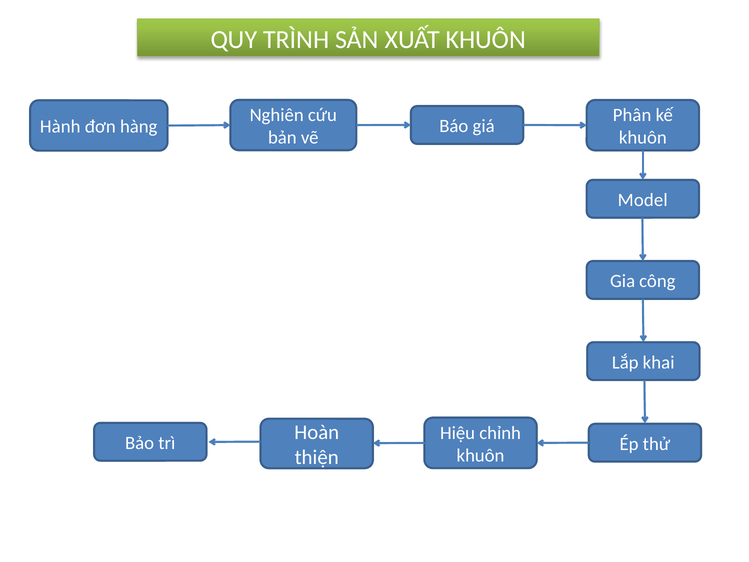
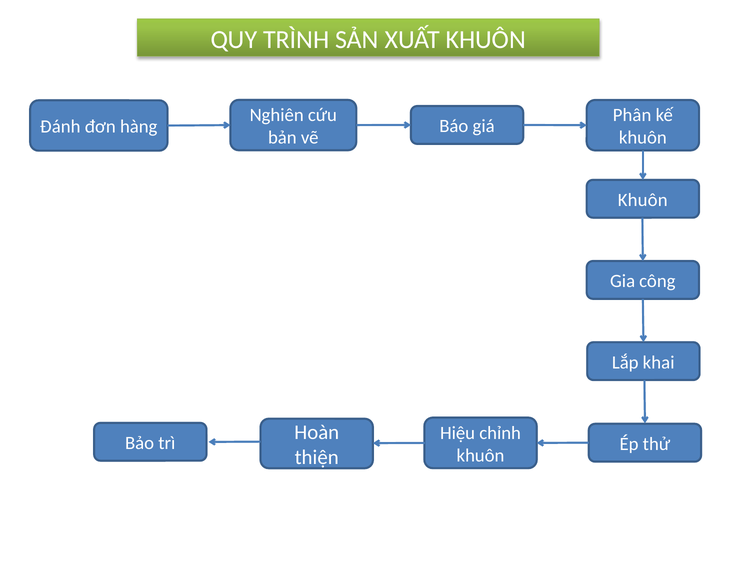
Hành: Hành -> Đánh (60, 127)
Model: Model -> Khuôn (643, 200)
